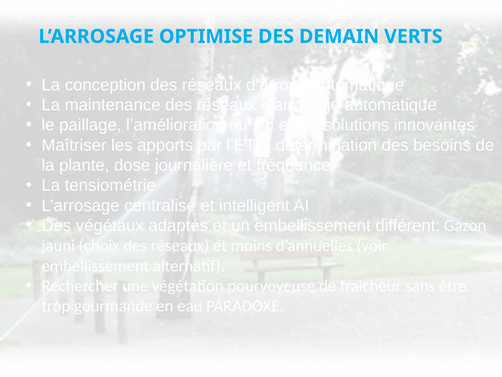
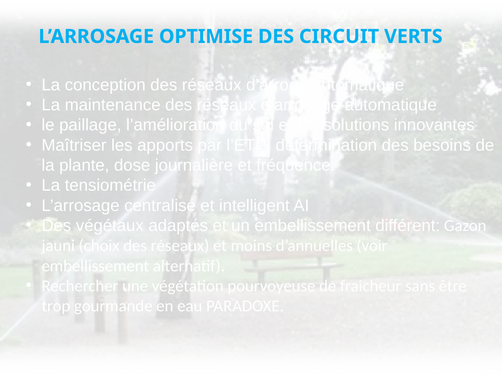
DEMAIN: DEMAIN -> CIRCUIT (339, 36)
